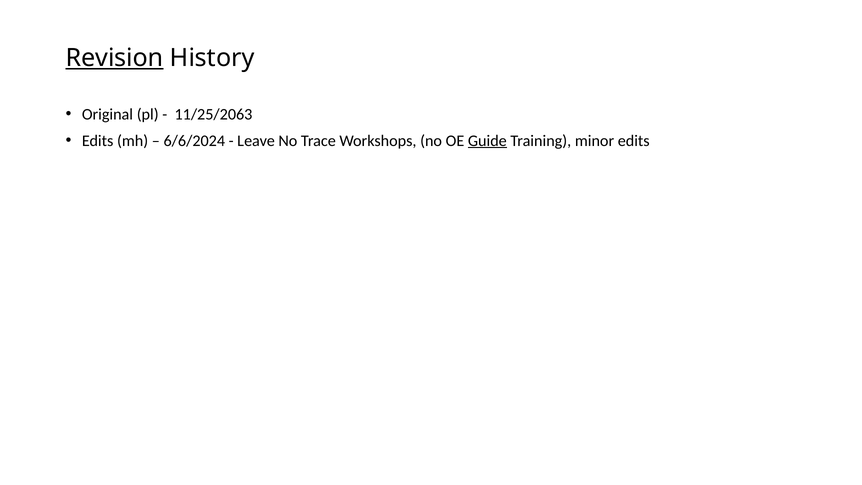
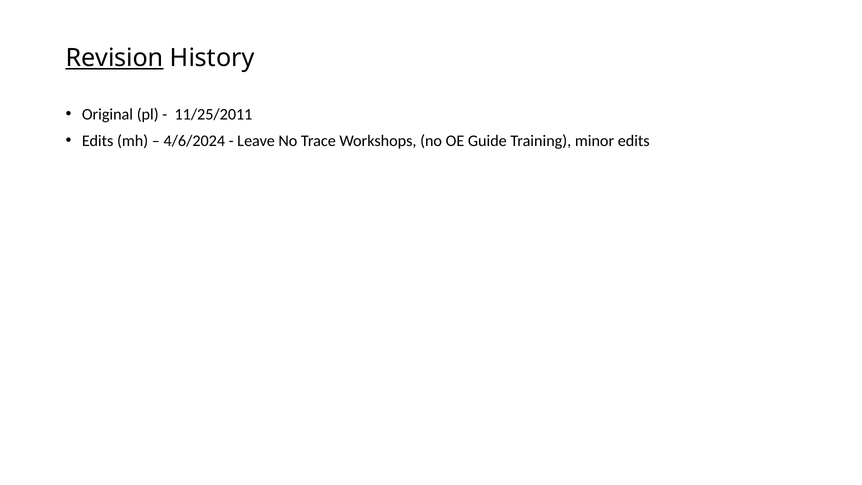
11/25/2063: 11/25/2063 -> 11/25/2011 (213, 114)
6/6/2024: 6/6/2024 -> 4/6/2024 (194, 141)
Guide underline: present -> none (487, 141)
